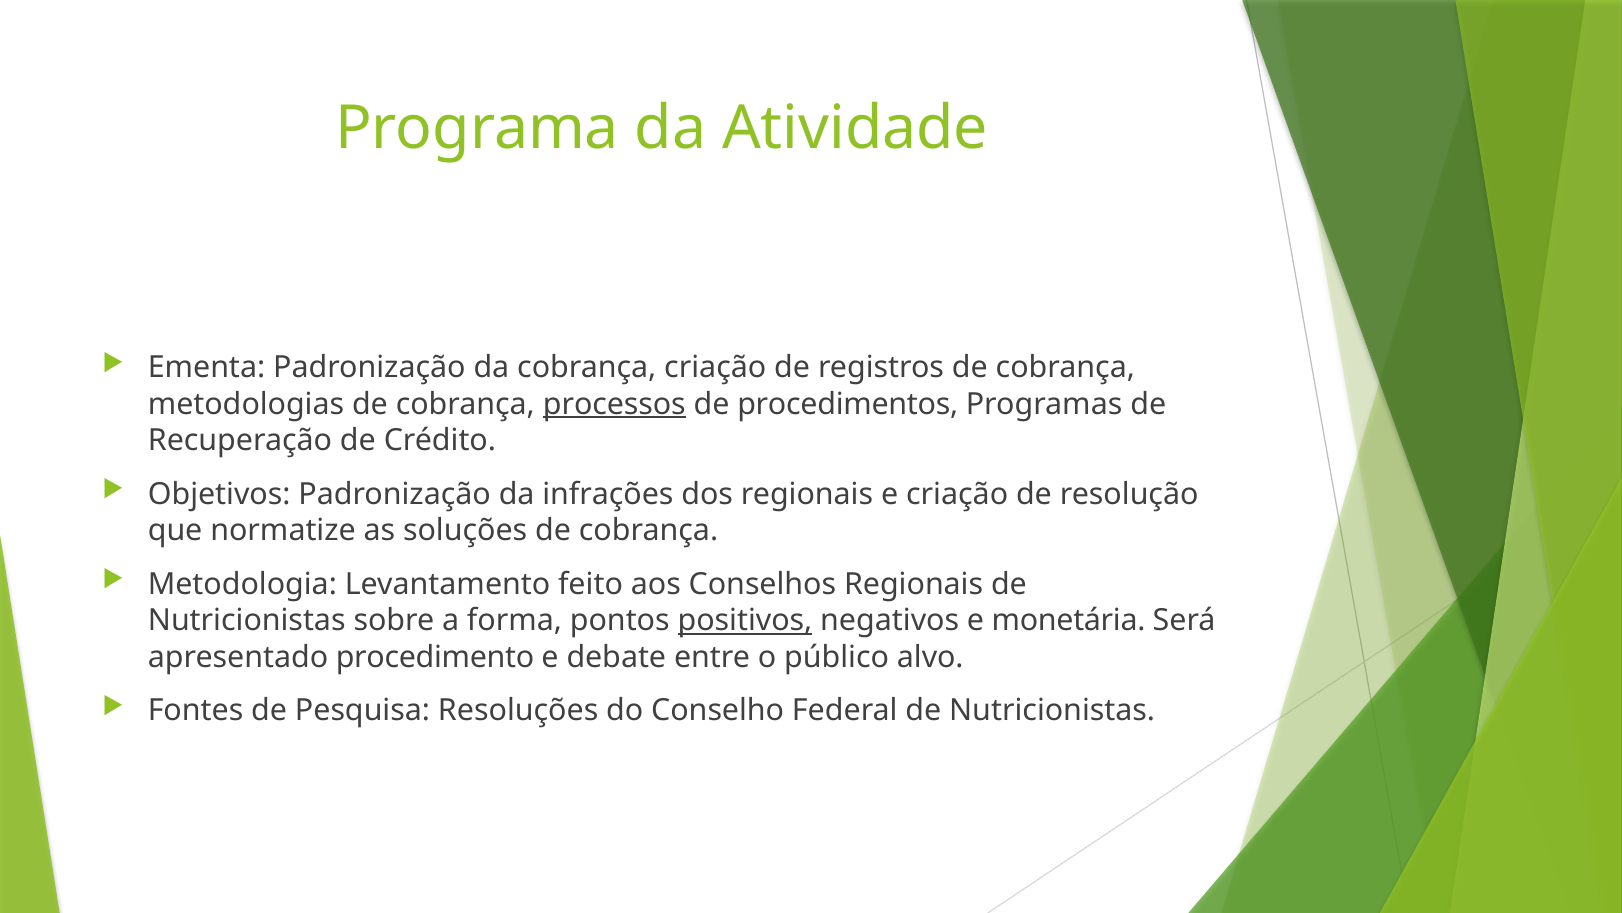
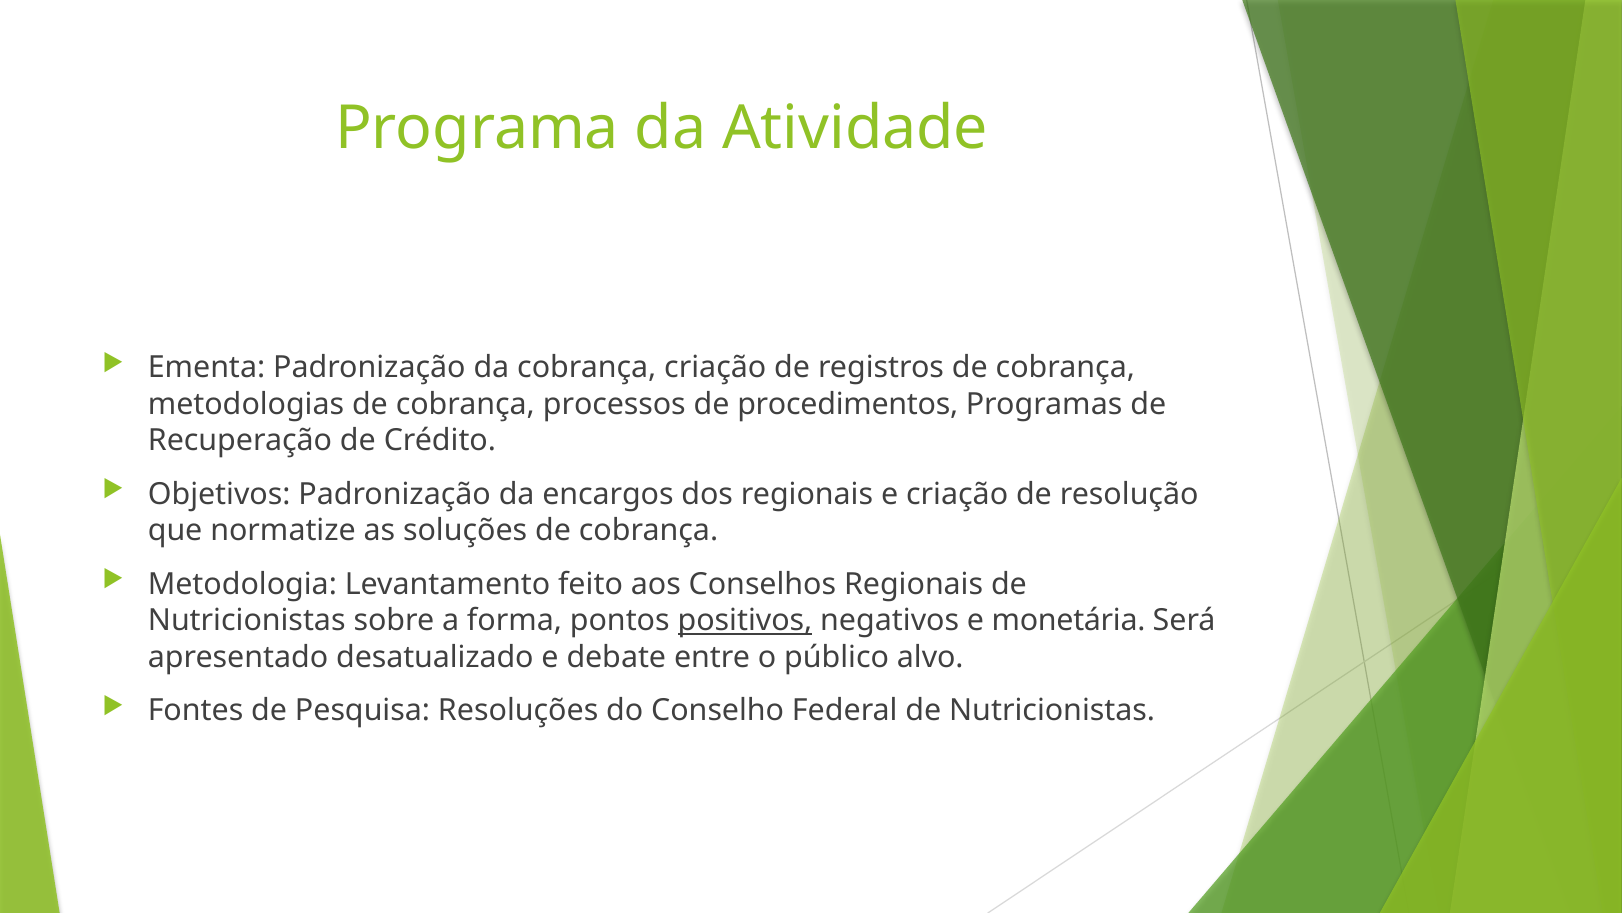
processos underline: present -> none (614, 404)
infrações: infrações -> encargos (608, 494)
procedimento: procedimento -> desatualizado (435, 657)
